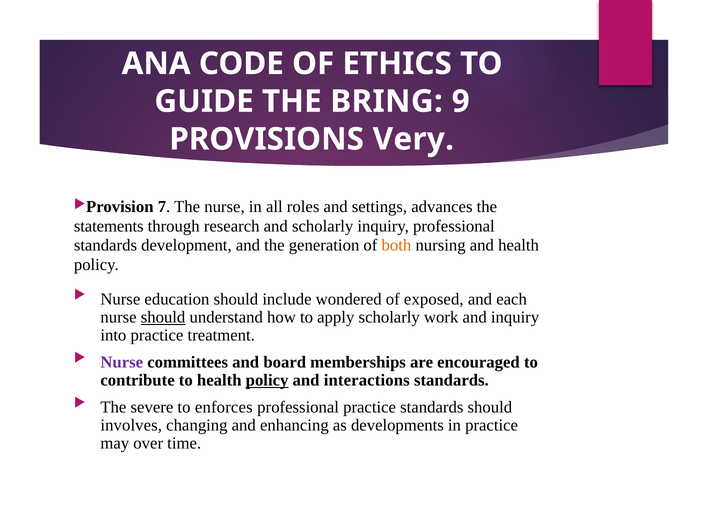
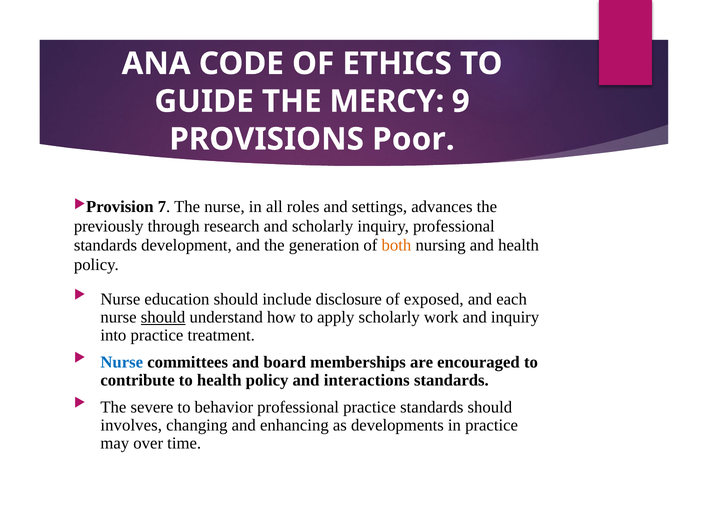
BRING: BRING -> MERCY (387, 101)
Very: Very -> Poor (413, 139)
statements: statements -> previously (109, 226)
wondered: wondered -> disclosure (349, 299)
Nurse colour: purple -> blue (122, 362)
policy underline: present -> none (267, 380)
enforces: enforces -> behavior (224, 406)
